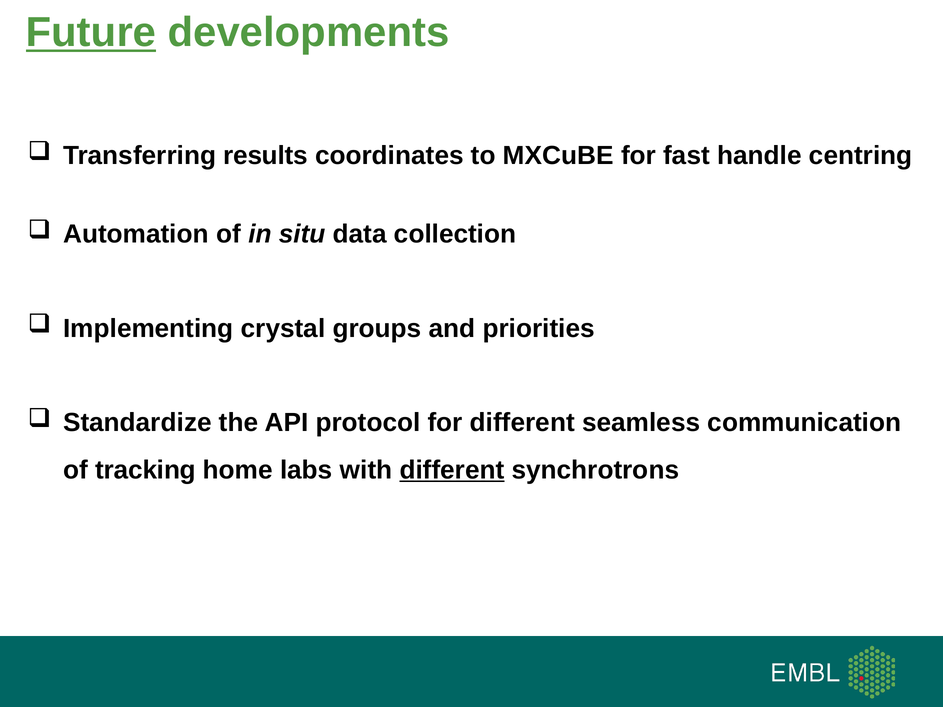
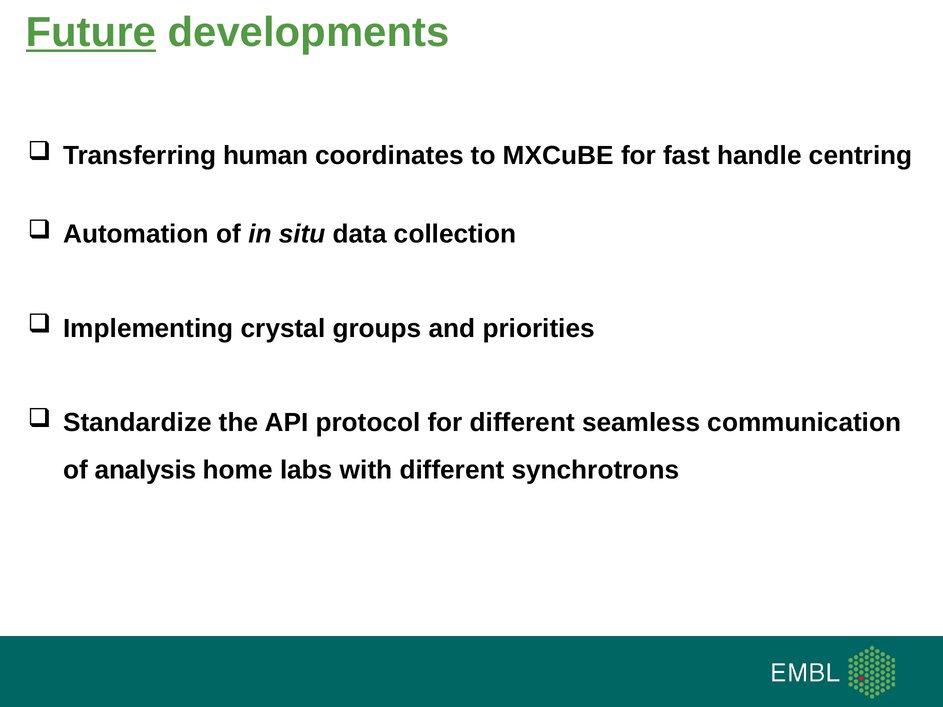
results: results -> human (266, 156)
tracking: tracking -> analysis (146, 470)
different underline: present -> none (452, 470)
